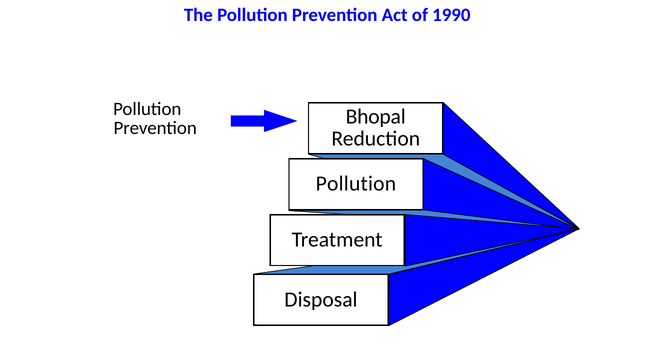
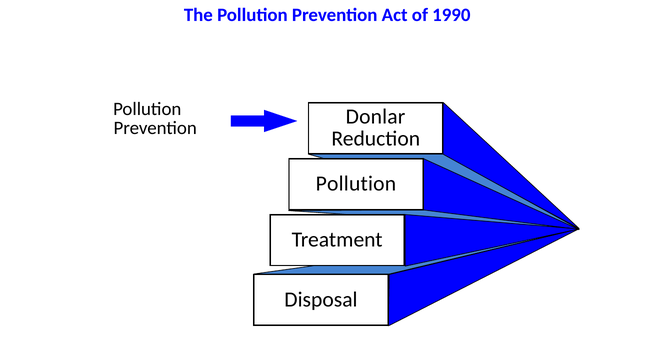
Bhopal: Bhopal -> Donlar (376, 117)
